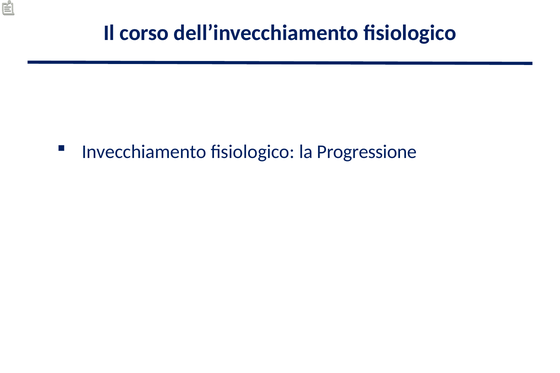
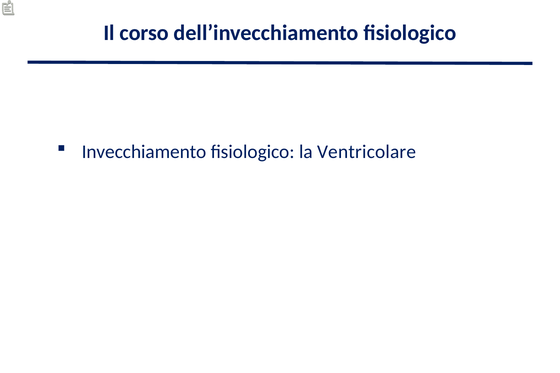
Progressione: Progressione -> Ventricolare (367, 152)
